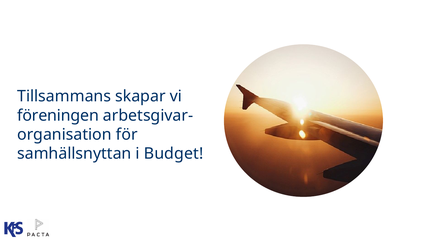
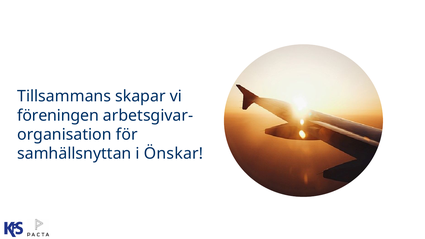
Budget: Budget -> Önskar (174, 154)
